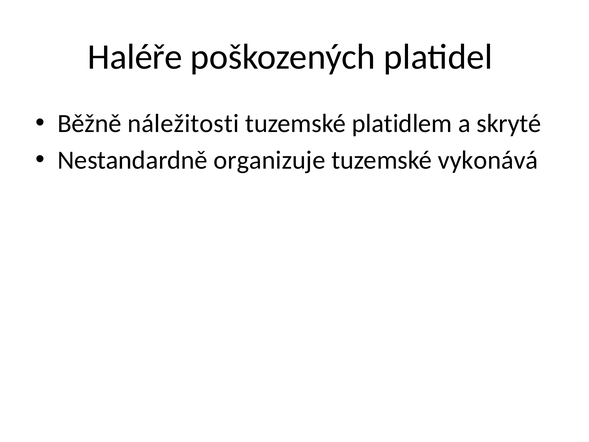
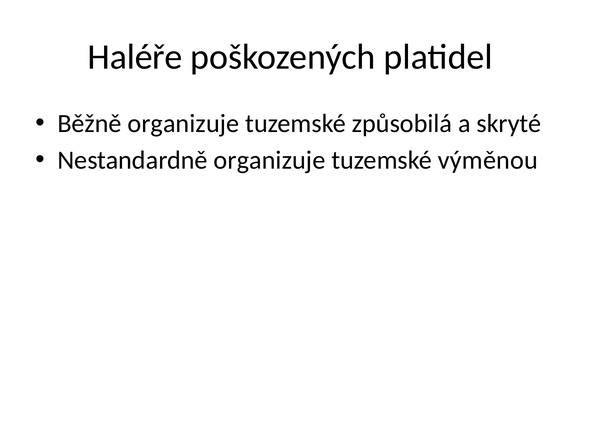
Běžně náležitosti: náležitosti -> organizuje (183, 124)
platidlem: platidlem -> způsobilá (402, 124)
vykonává: vykonává -> výměnou (488, 160)
